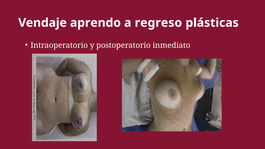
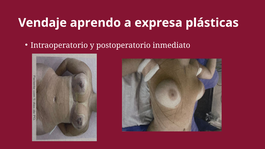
regreso: regreso -> expresa (158, 23)
